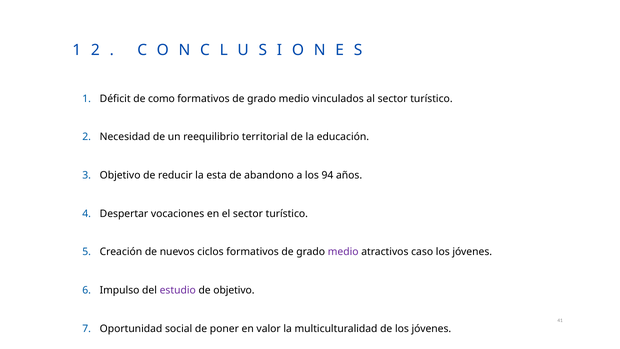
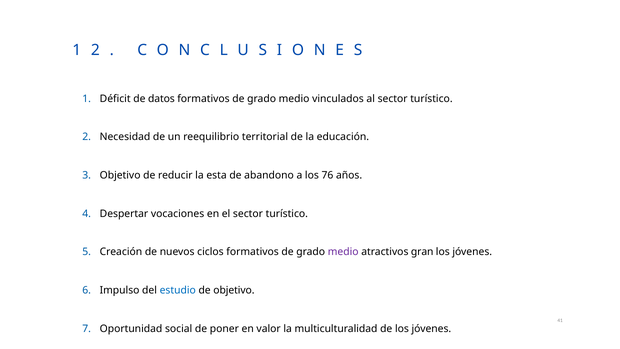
como: como -> datos (161, 99)
94: 94 -> 76 (327, 175)
caso: caso -> gran (422, 252)
estudio colour: purple -> blue (178, 290)
